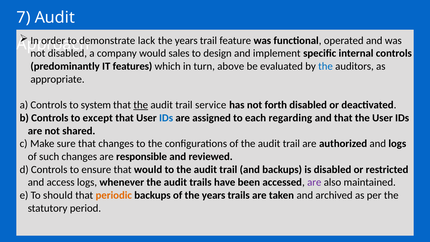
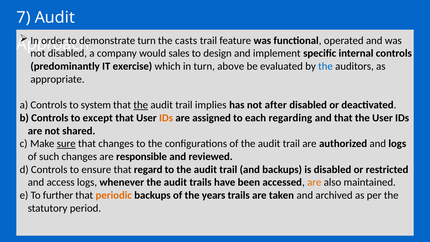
demonstrate lack: lack -> turn (147, 40)
years: years -> casts (186, 40)
features: features -> exercise (132, 66)
service: service -> implies (211, 105)
forth: forth -> after (276, 105)
IDs colour: blue -> orange (166, 118)
sure underline: none -> present (66, 144)
that would: would -> regard (148, 169)
are colour: purple -> orange (314, 182)
should: should -> further (58, 195)
